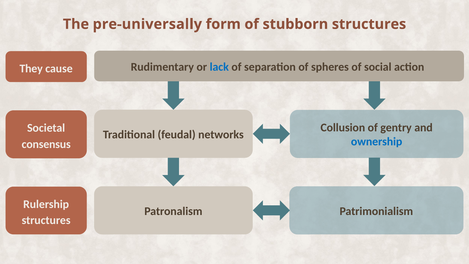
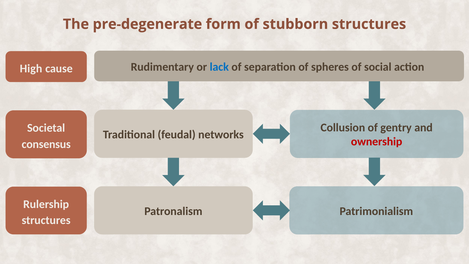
pre-universally: pre-universally -> pre-degenerate (147, 24)
They: They -> High (31, 68)
ownership colour: blue -> red (377, 142)
